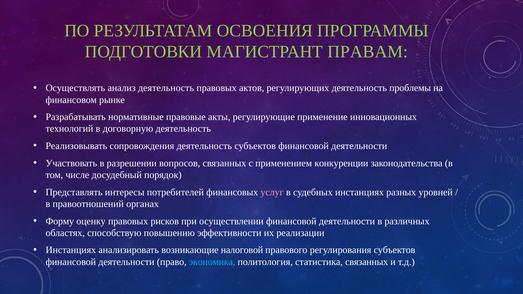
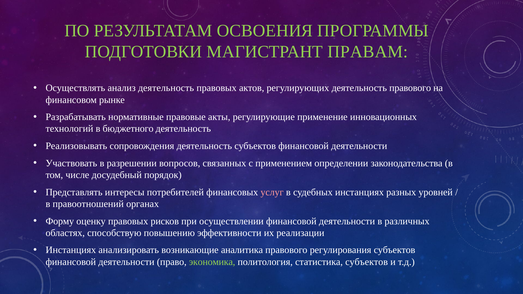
деятельность проблемы: проблемы -> правового (410, 88)
договорную: договорную -> бюджетного (128, 129)
конкуренции: конкуренции -> определении (341, 163)
налоговой: налоговой -> аналитика (242, 250)
экономика colour: light blue -> light green (212, 262)
статистика связанных: связанных -> субъектов (367, 262)
